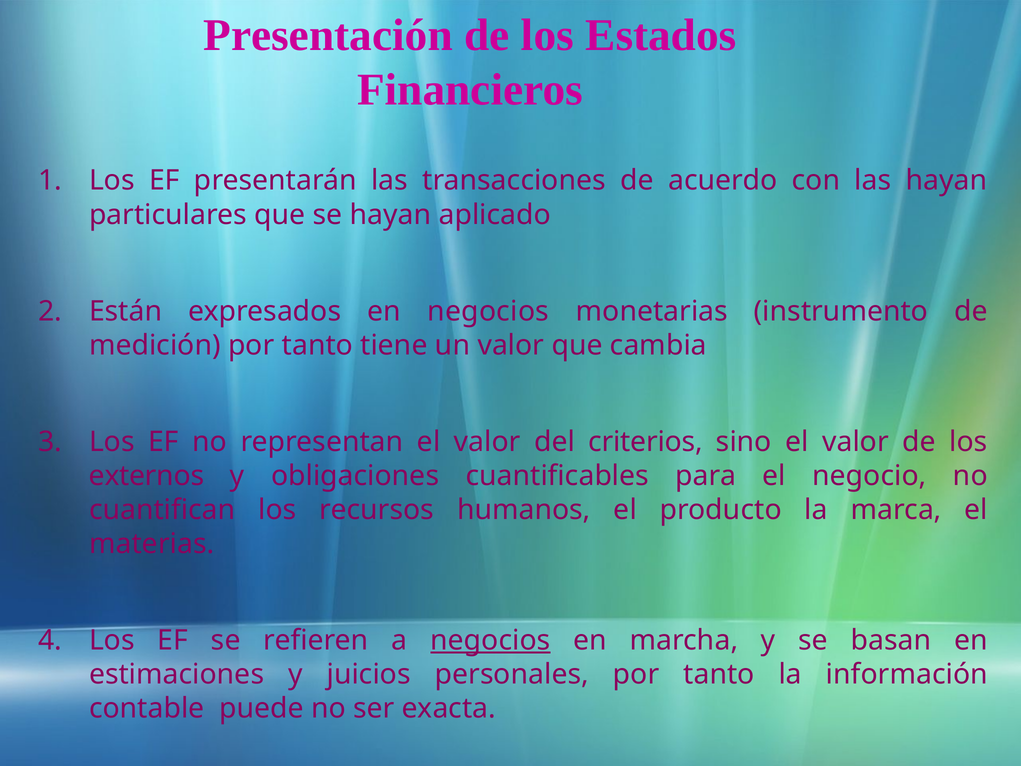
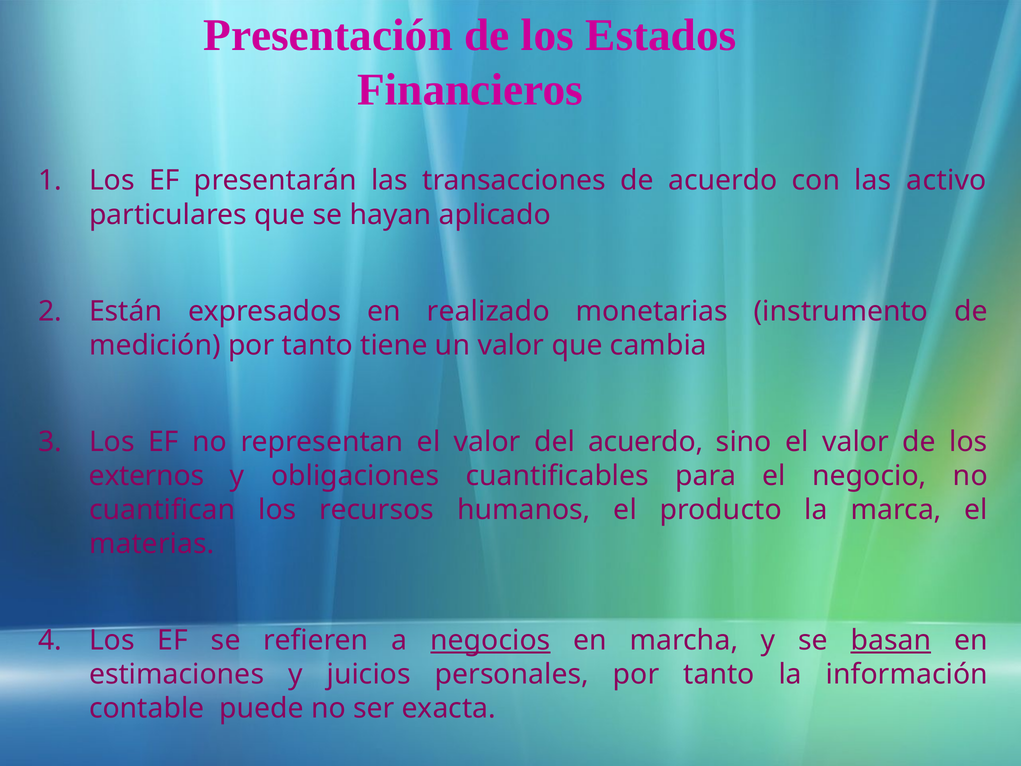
las hayan: hayan -> activo (946, 181)
en negocios: negocios -> realizado (488, 311)
del criterios: criterios -> acuerdo (646, 442)
basan underline: none -> present (891, 640)
